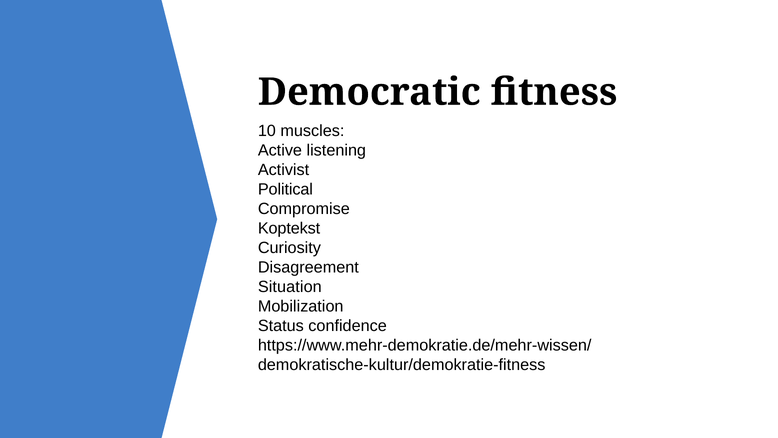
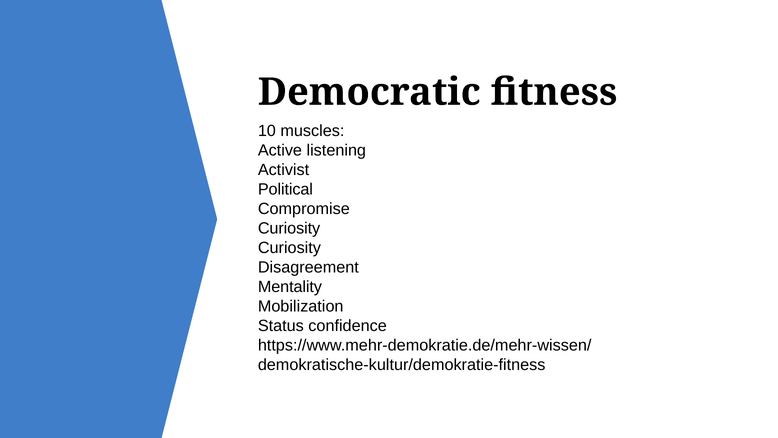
Koptekst: Koptekst -> Curiosity (289, 228)
Situation: Situation -> Mentality (290, 287)
